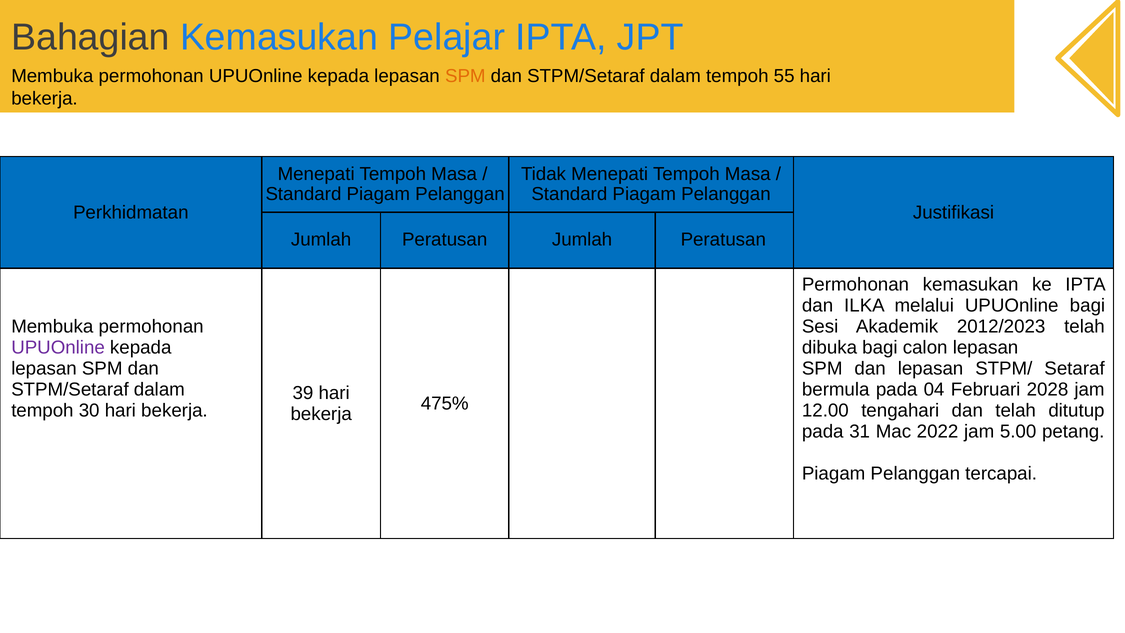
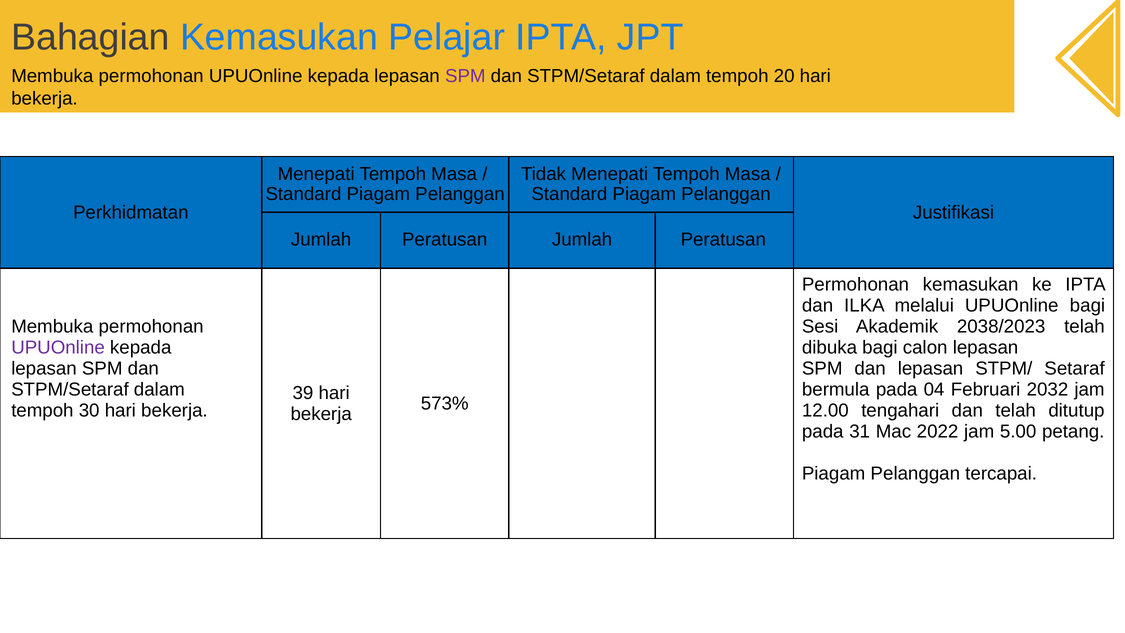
SPM colour: orange -> purple (465, 76)
55: 55 -> 20 (784, 76)
2012/2023: 2012/2023 -> 2038/2023 (1001, 327)
2028: 2028 -> 2032 (1047, 390)
475%: 475% -> 573% (445, 404)
